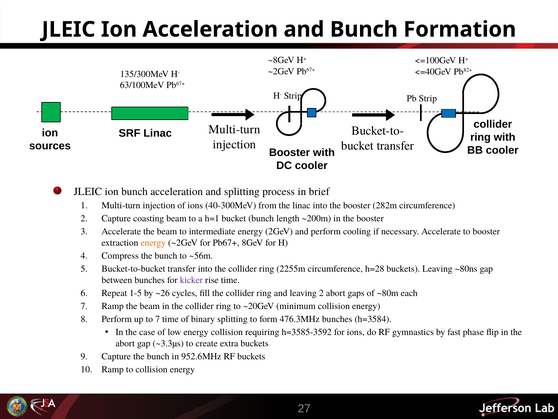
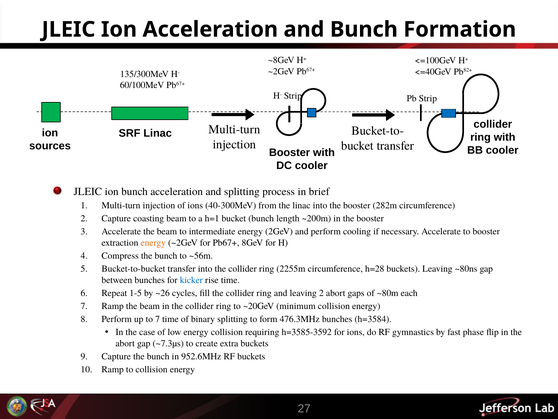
63/100MeV: 63/100MeV -> 60/100MeV (142, 85)
kicker colour: purple -> blue (191, 280)
~3.3µs: ~3.3µs -> ~7.3µs (168, 343)
